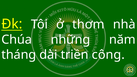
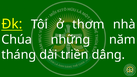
công: công -> dâng (108, 55)
